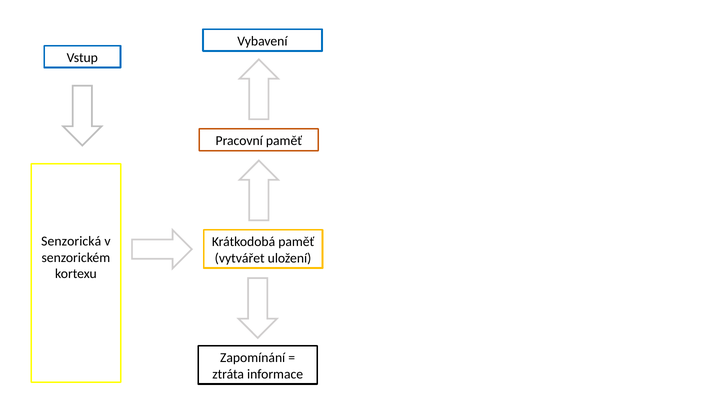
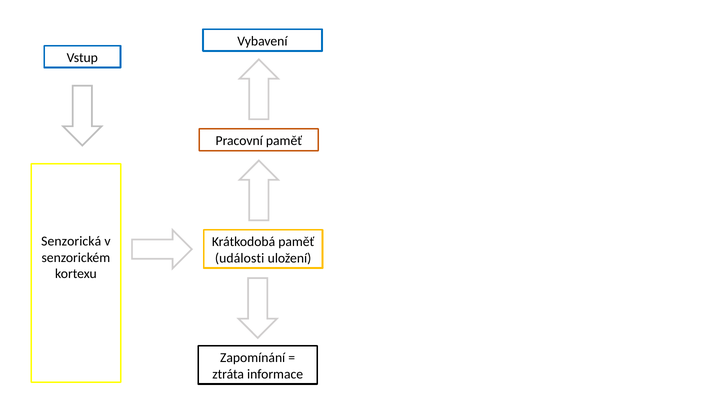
vytvářet: vytvářet -> události (240, 258)
